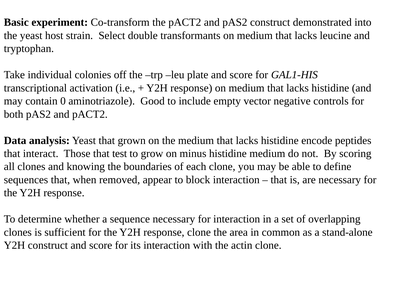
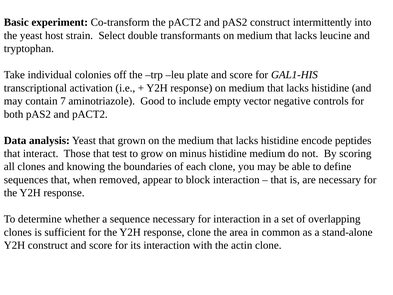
demonstrated: demonstrated -> intermittently (322, 22)
0: 0 -> 7 (63, 101)
